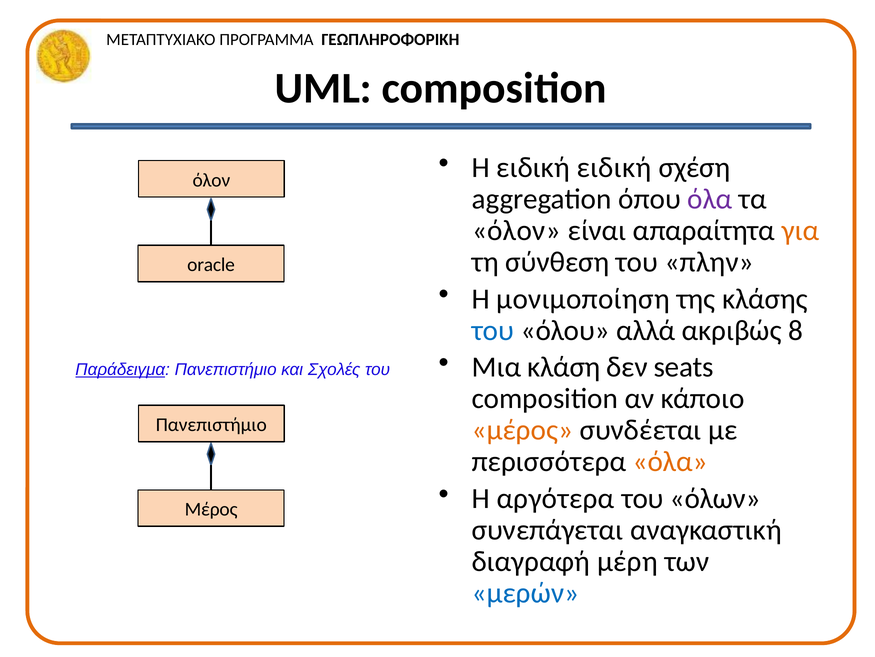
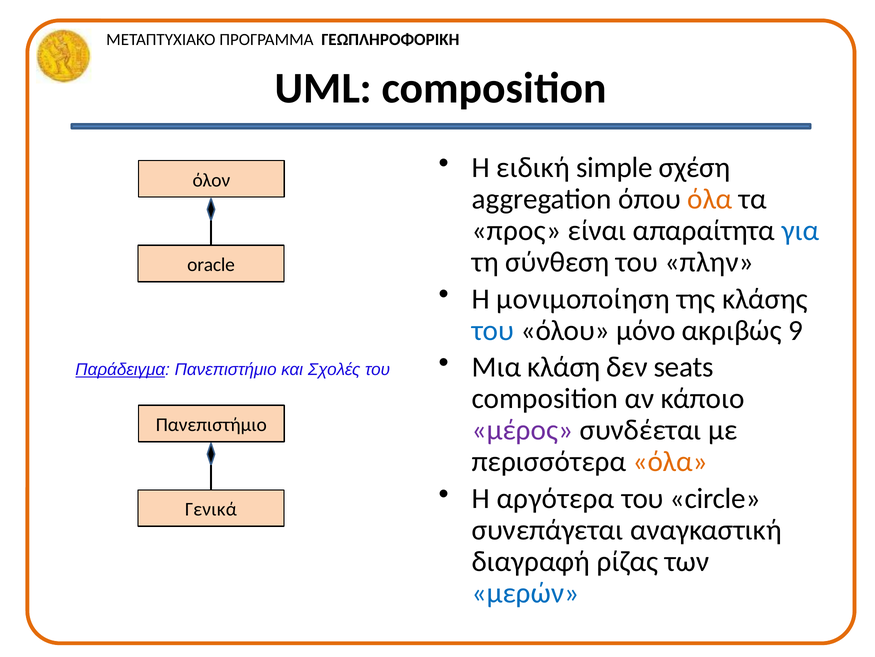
ειδική ειδική: ειδική -> simple (614, 167)
όλα colour: purple -> orange (710, 199)
όλον: όλον -> προς (516, 230)
για colour: orange -> blue (800, 230)
αλλά: αλλά -> μόνο (646, 330)
8: 8 -> 9 (796, 330)
μέρος colour: orange -> purple (522, 430)
όλων: όλων -> circle (715, 498)
Μέρος: Μέρος -> Γενικά (211, 509)
μέρη: μέρη -> ρίζας (628, 561)
